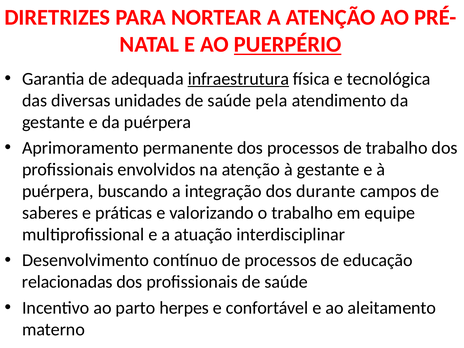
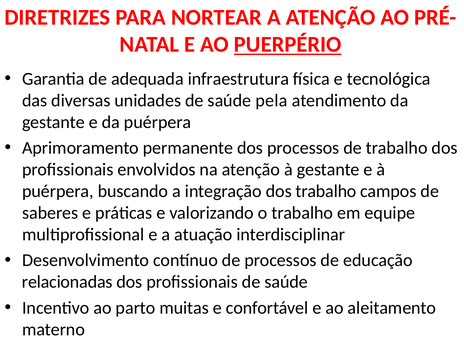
infraestrutura underline: present -> none (238, 79)
dos durante: durante -> trabalho (326, 191)
herpes: herpes -> muitas (184, 308)
